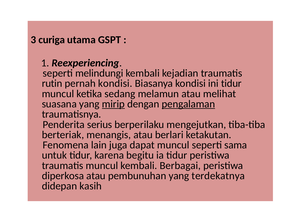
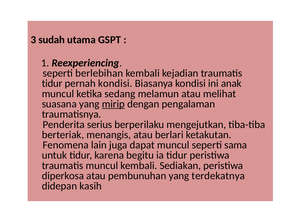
curiga: curiga -> sudah (52, 40)
melindungi: melindungi -> berlebihan (99, 73)
rutin: rutin -> tidur (52, 83)
ini tidur: tidur -> anak (231, 83)
pengalaman underline: present -> none (188, 104)
Berbagai: Berbagai -> Sediakan (180, 165)
